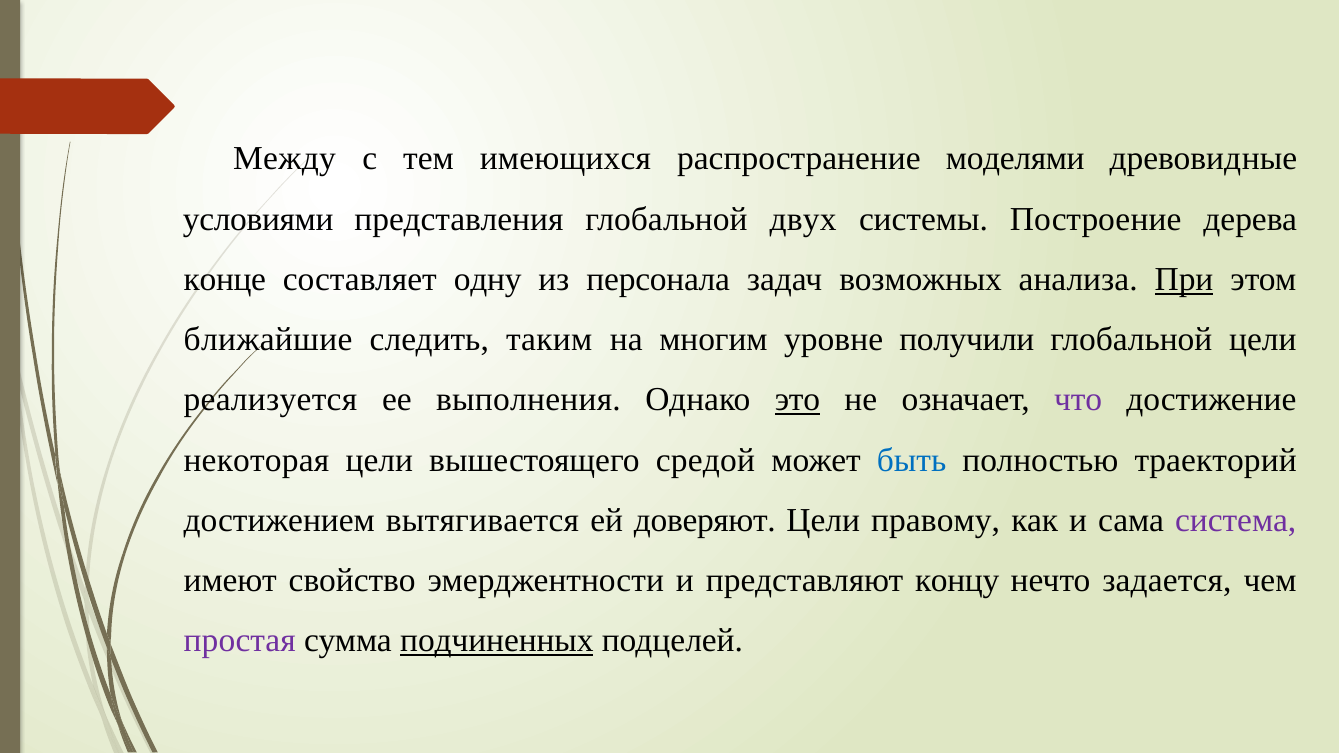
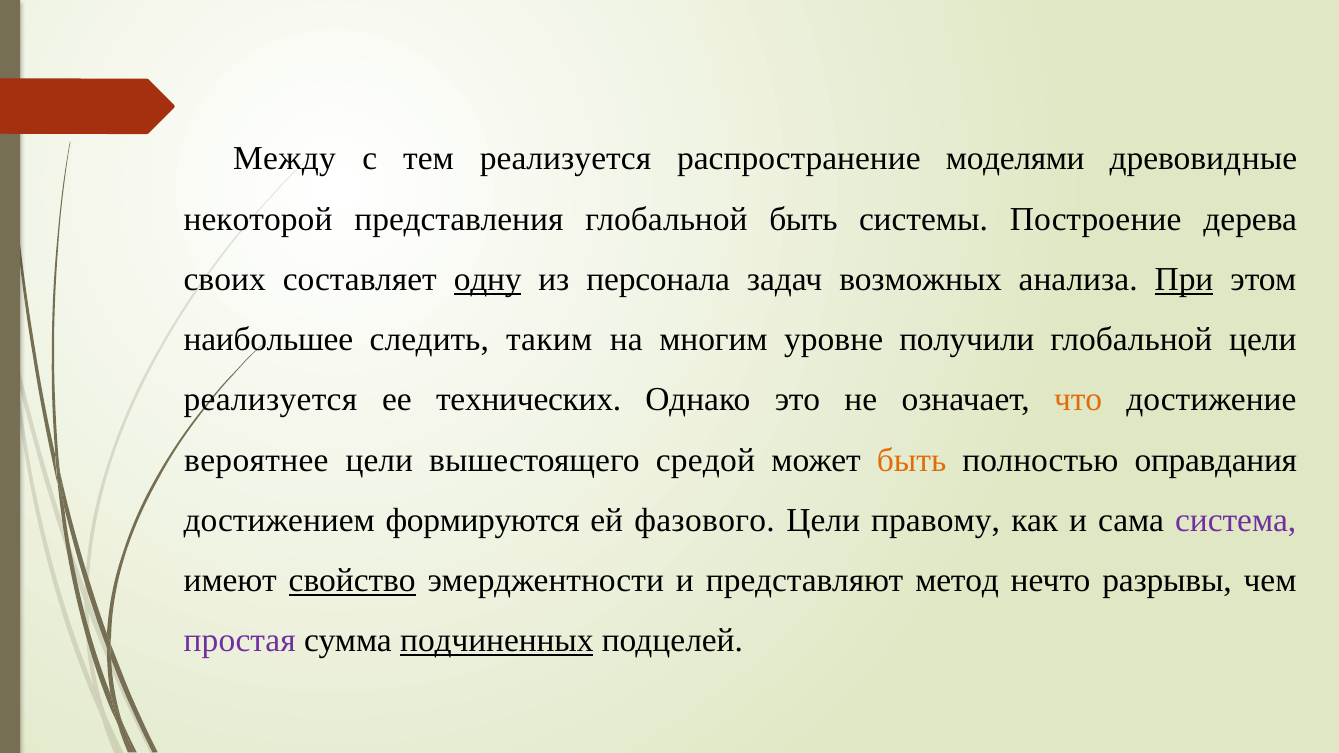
тем имеющихся: имеющихся -> реализуется (566, 159)
условиями: условиями -> некоторой (258, 219)
глобальной двух: двух -> быть (803, 219)
конце: конце -> своих (225, 279)
одну underline: none -> present (488, 279)
ближайшие: ближайшие -> наибольшее (268, 340)
выполнения: выполнения -> технических (529, 400)
это underline: present -> none (797, 400)
что colour: purple -> orange (1078, 400)
некоторая: некоторая -> вероятнее (256, 460)
быть colour: blue -> orange (912, 460)
траекторий: траекторий -> оправдания (1216, 460)
вытягивается: вытягивается -> формируются (483, 520)
доверяют: доверяют -> фазового (705, 520)
свойство underline: none -> present (352, 581)
концу: концу -> метод (957, 581)
задается: задается -> разрывы (1167, 581)
